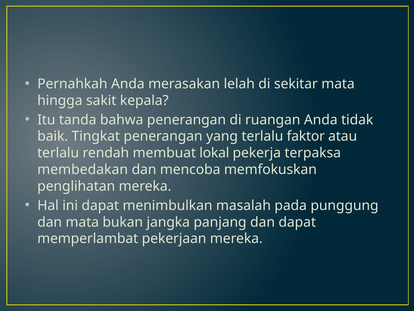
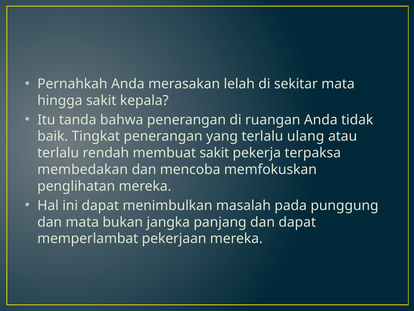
faktor: faktor -> ulang (306, 136)
membuat lokal: lokal -> sakit (214, 153)
